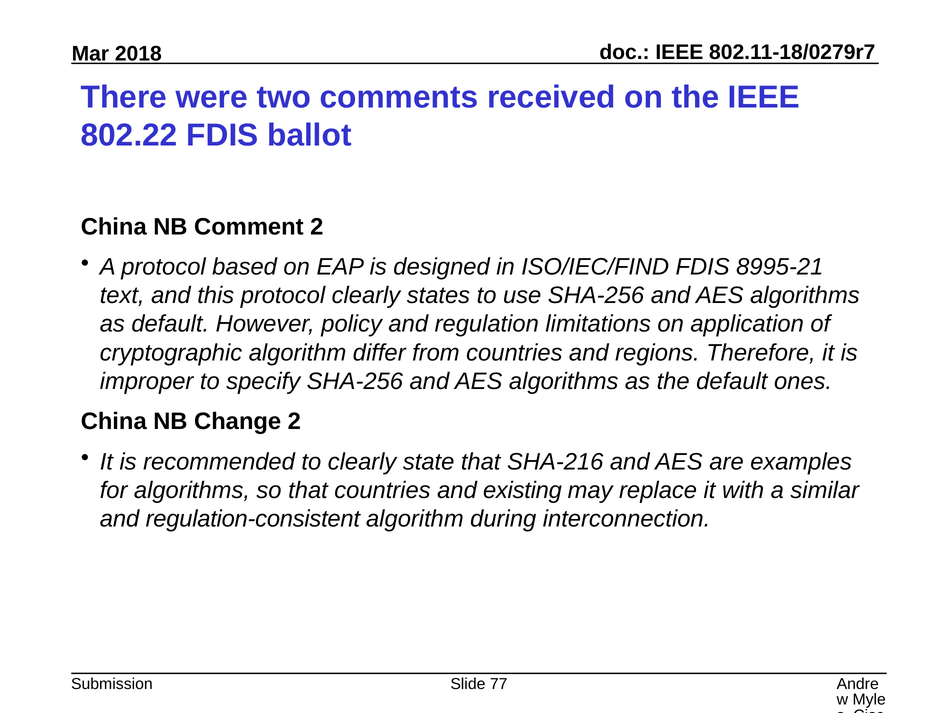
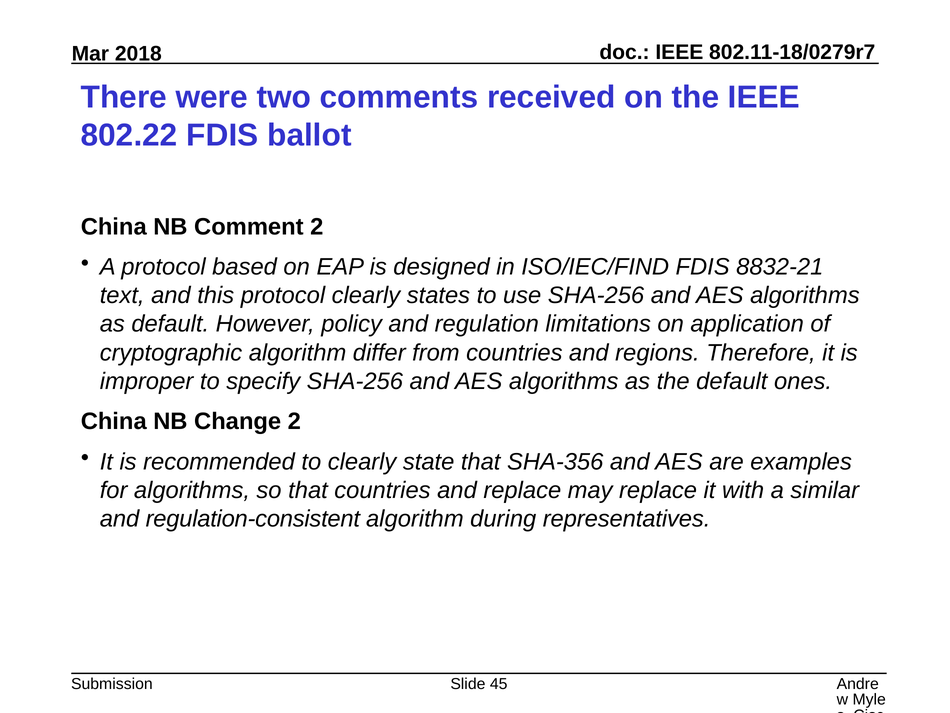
8995-21: 8995-21 -> 8832-21 (780, 267)
SHA-216: SHA-216 -> SHA-356 (555, 462)
and existing: existing -> replace (522, 490)
interconnection: interconnection -> representatives (627, 519)
77: 77 -> 45 (499, 683)
